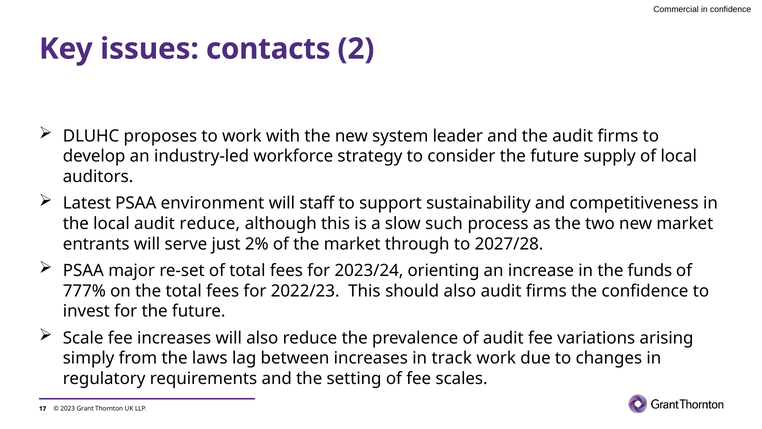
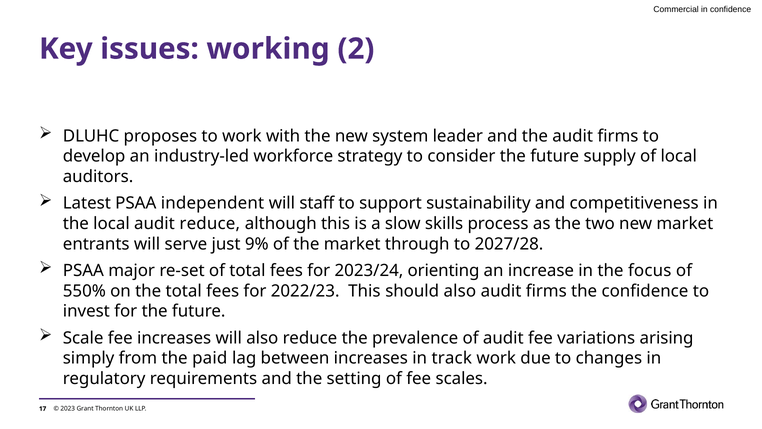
contacts: contacts -> working (268, 49)
environment: environment -> independent (212, 203)
such: such -> skills (444, 223)
2%: 2% -> 9% (257, 244)
funds: funds -> focus (650, 270)
777%: 777% -> 550% (84, 291)
laws: laws -> paid (210, 358)
